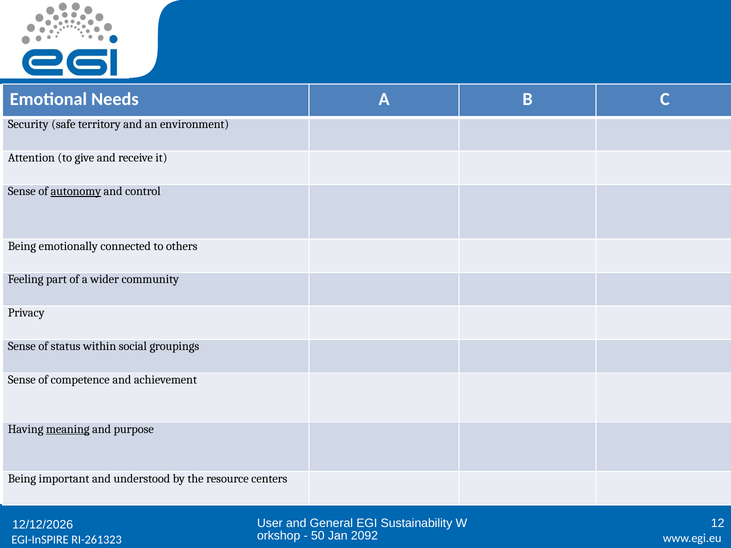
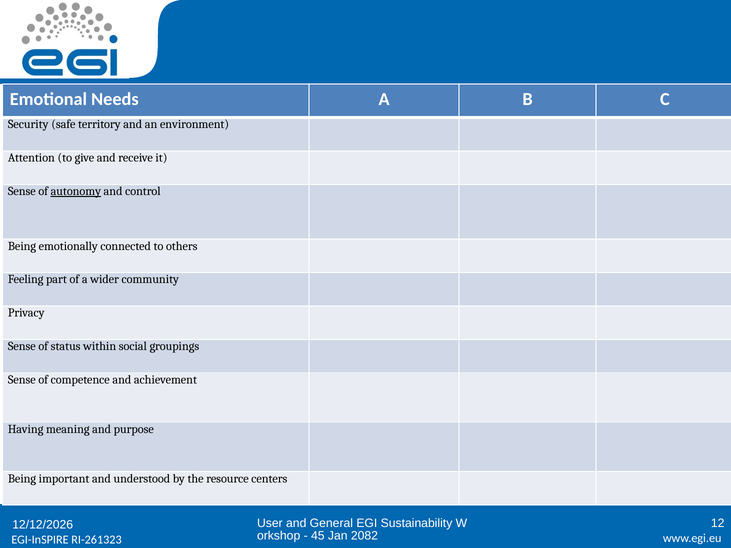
meaning underline: present -> none (68, 429)
50: 50 -> 45 (318, 536)
2092: 2092 -> 2082 (364, 536)
